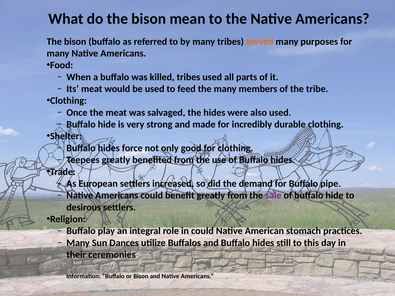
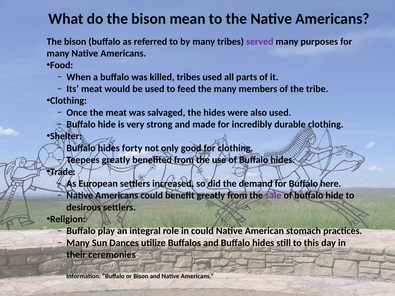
served colour: orange -> purple (260, 42)
force: force -> forty (132, 148)
pipe: pipe -> here (331, 184)
